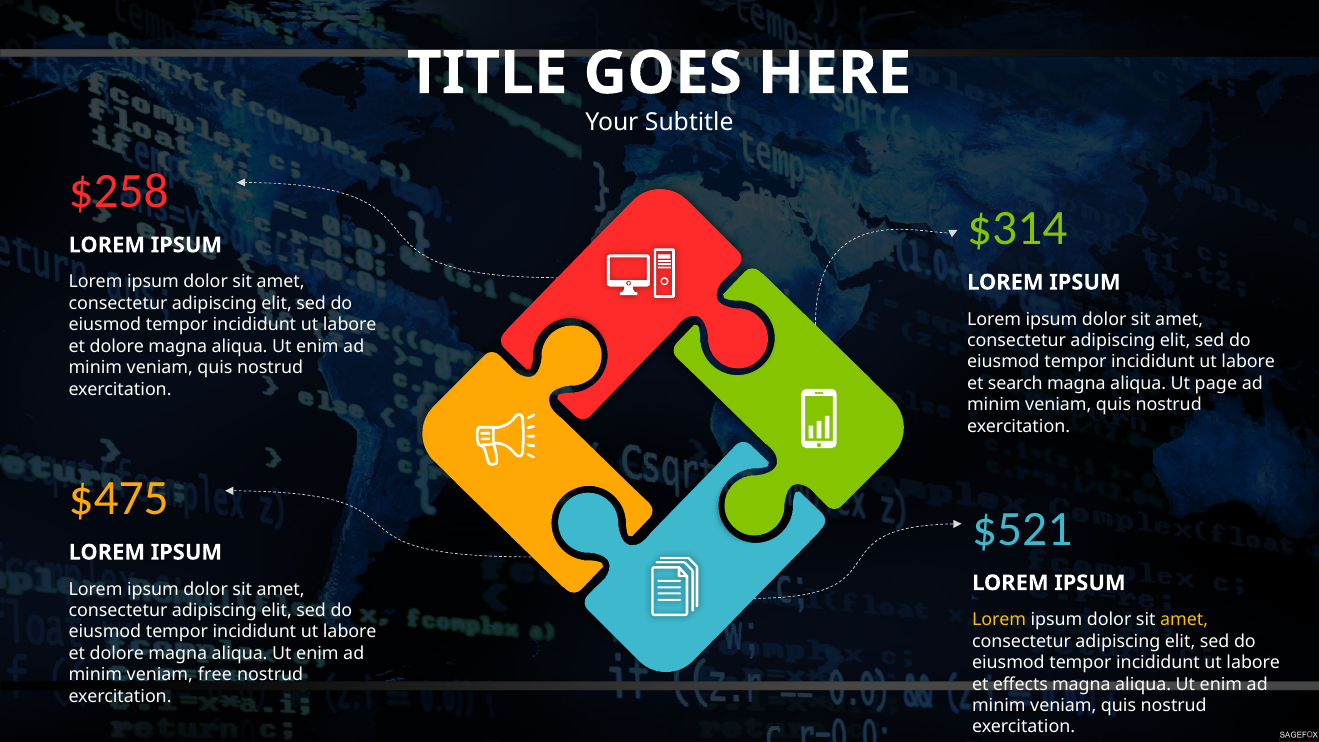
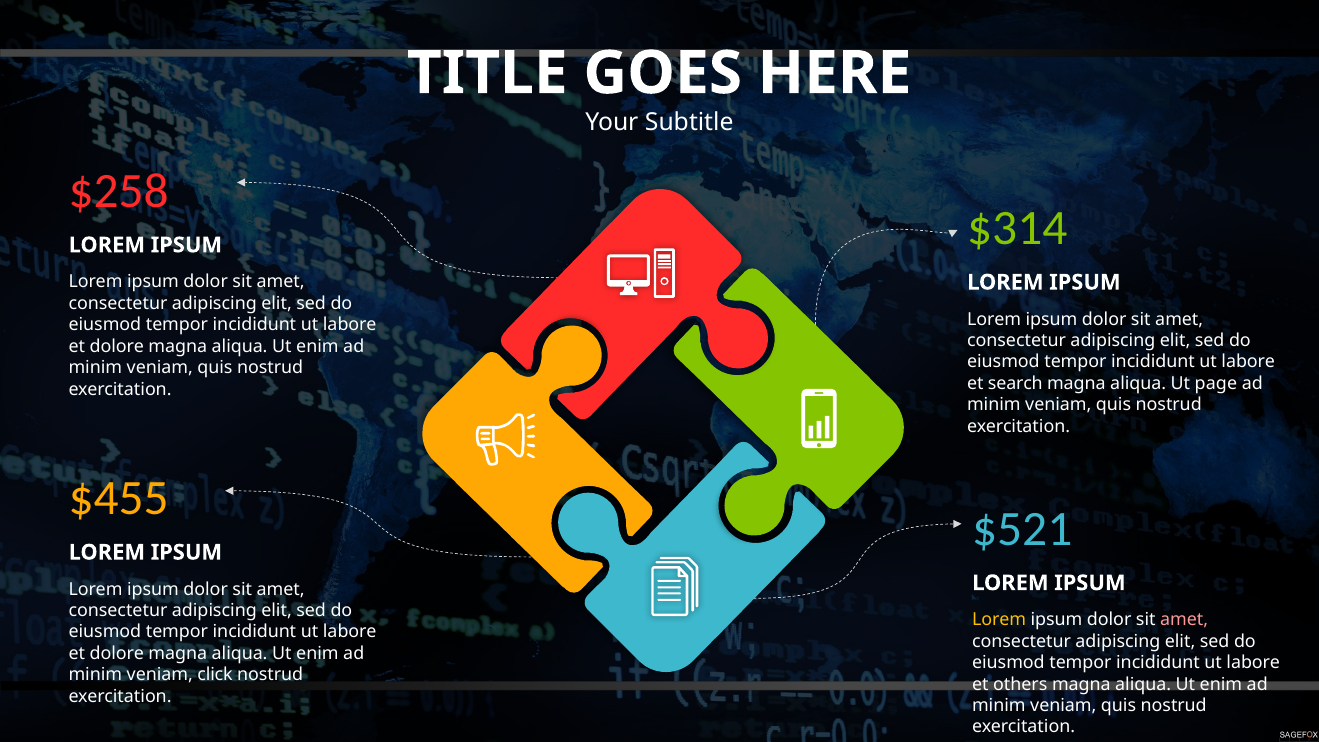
$475: $475 -> $455 (119, 498)
amet colour: yellow -> pink (1184, 620)
free: free -> click (215, 675)
effects: effects -> others (1020, 684)
